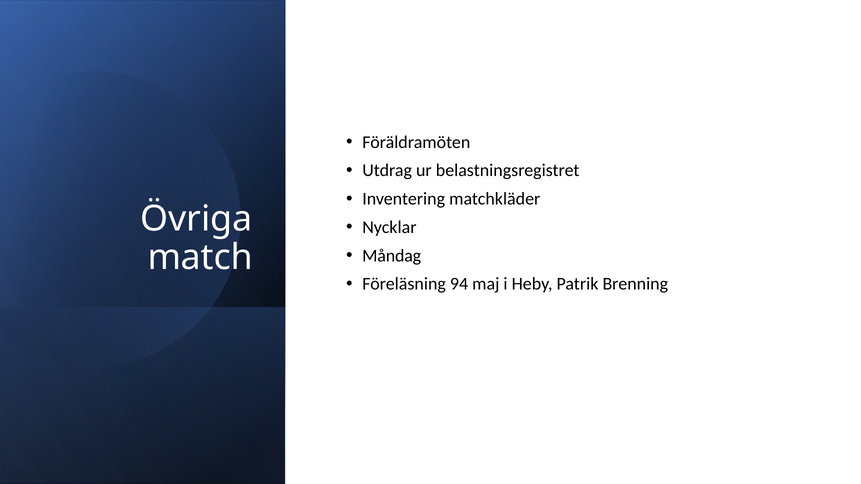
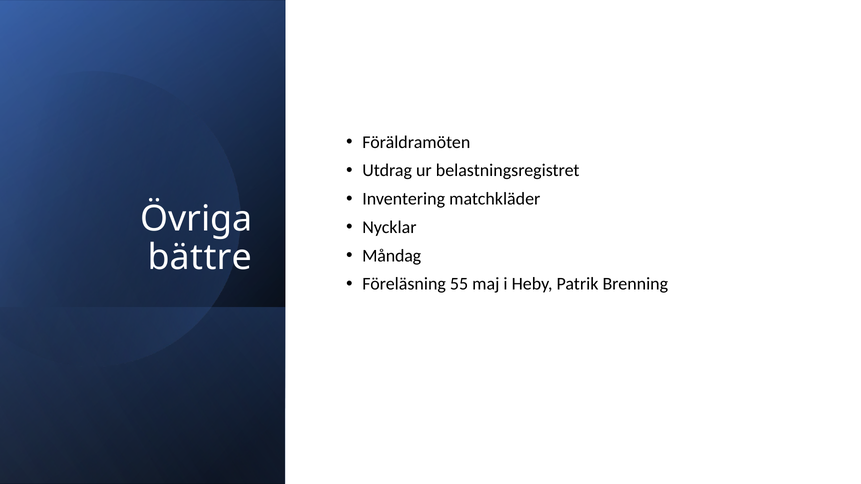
match: match -> bättre (200, 258)
94: 94 -> 55 (459, 284)
